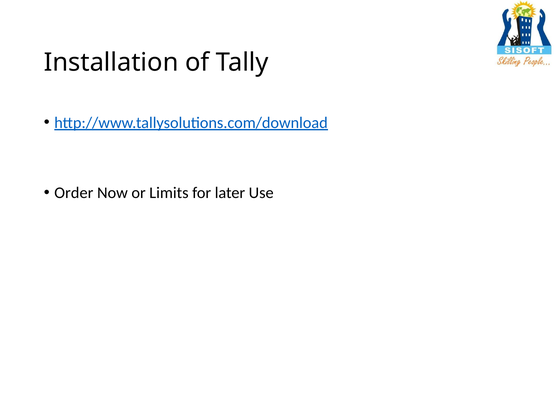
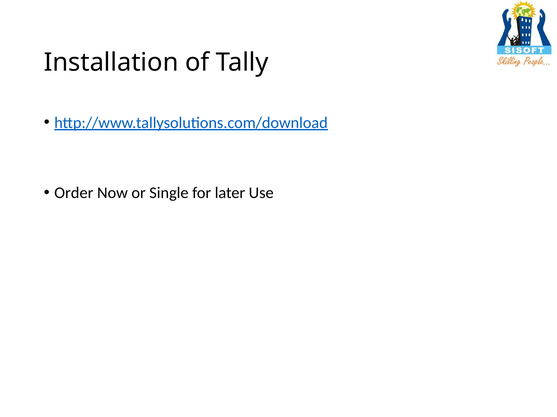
Limits: Limits -> Single (169, 193)
